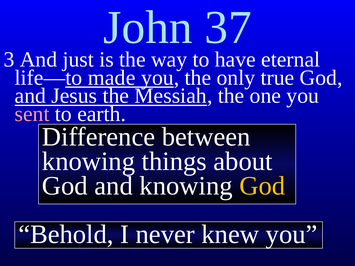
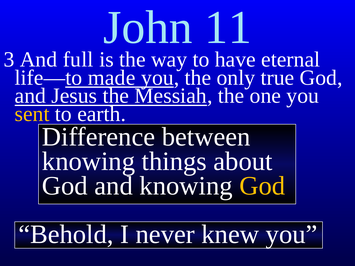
37: 37 -> 11 (228, 28)
just: just -> full (78, 59)
sent colour: pink -> yellow (32, 114)
